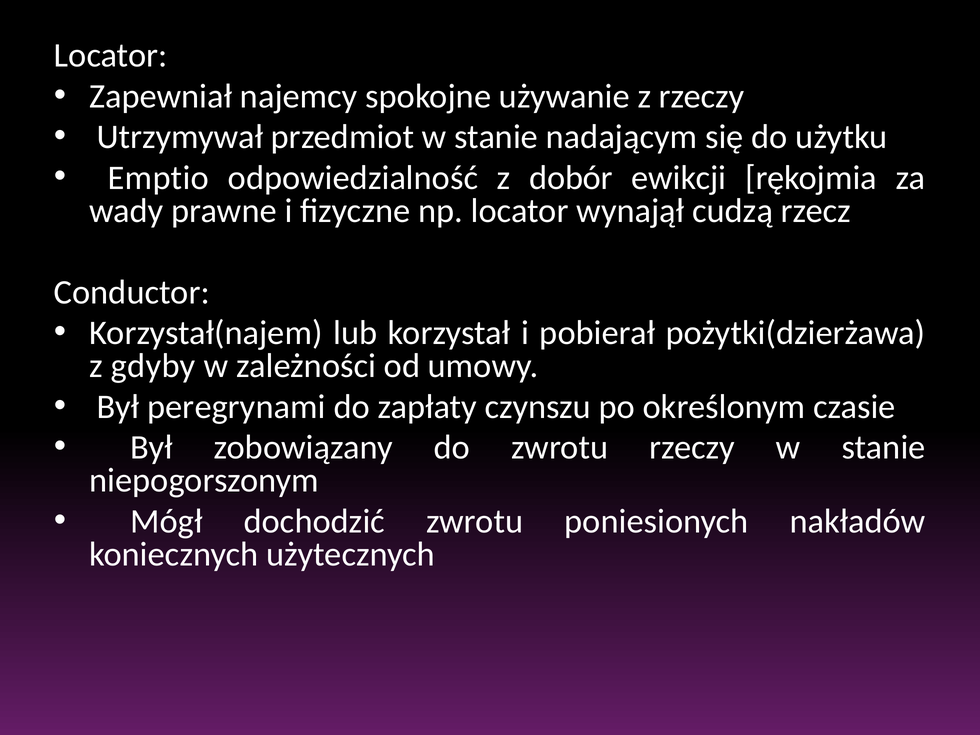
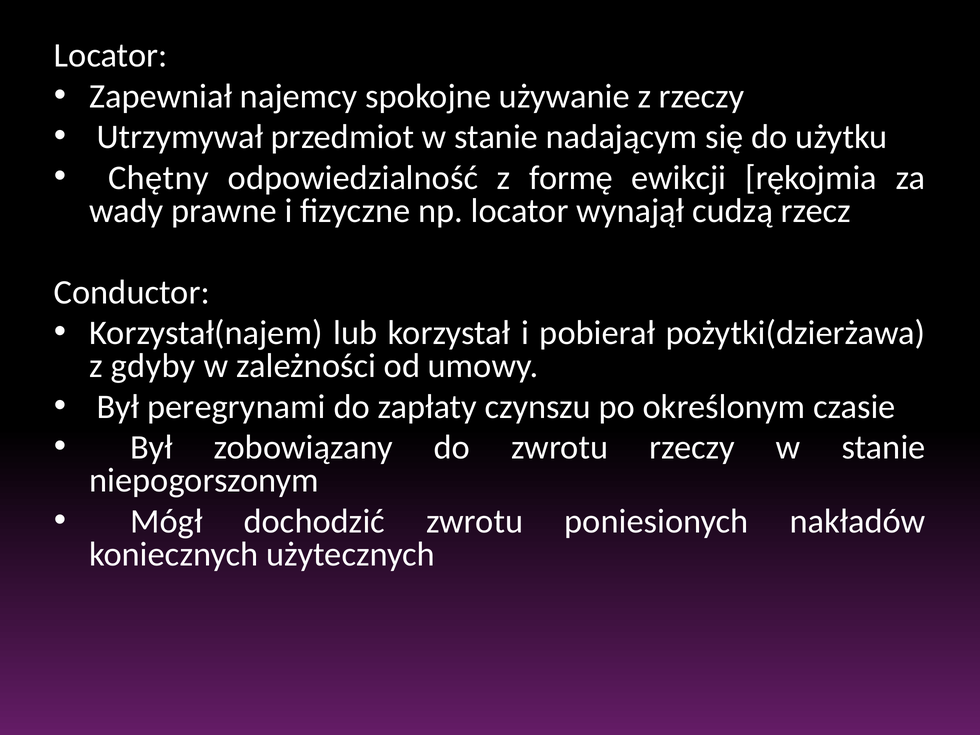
Emptio: Emptio -> Chętny (158, 178)
dobór: dobór -> formę (571, 178)
